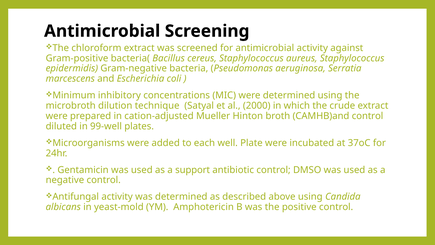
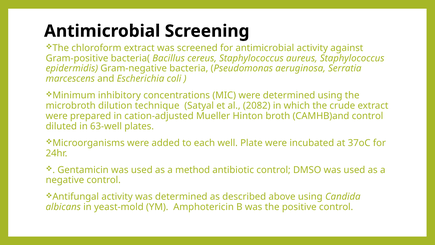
2000: 2000 -> 2082 (257, 106)
99-well: 99-well -> 63-well (106, 126)
support: support -> method (193, 170)
